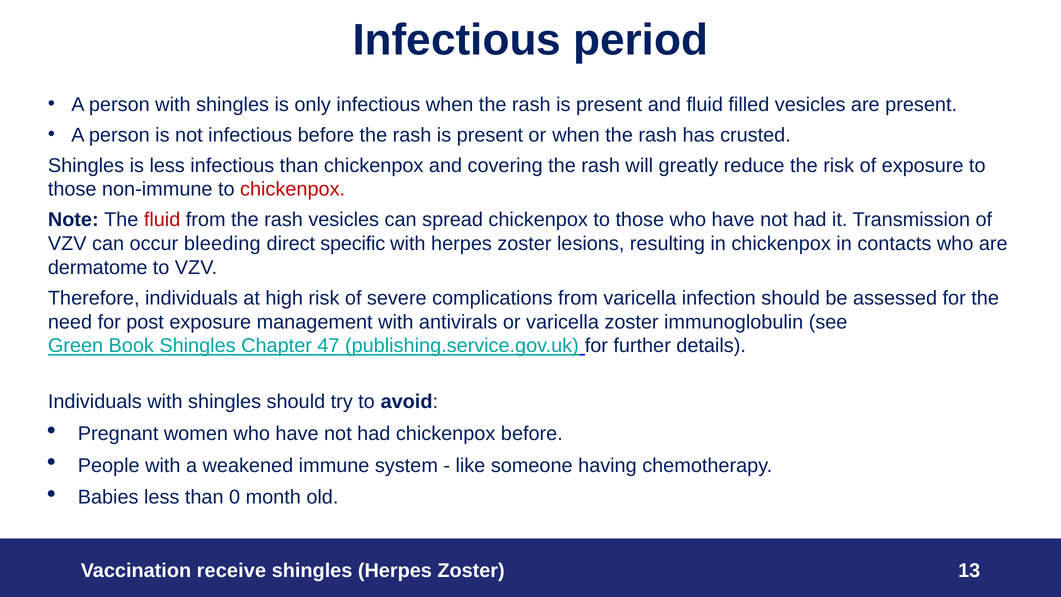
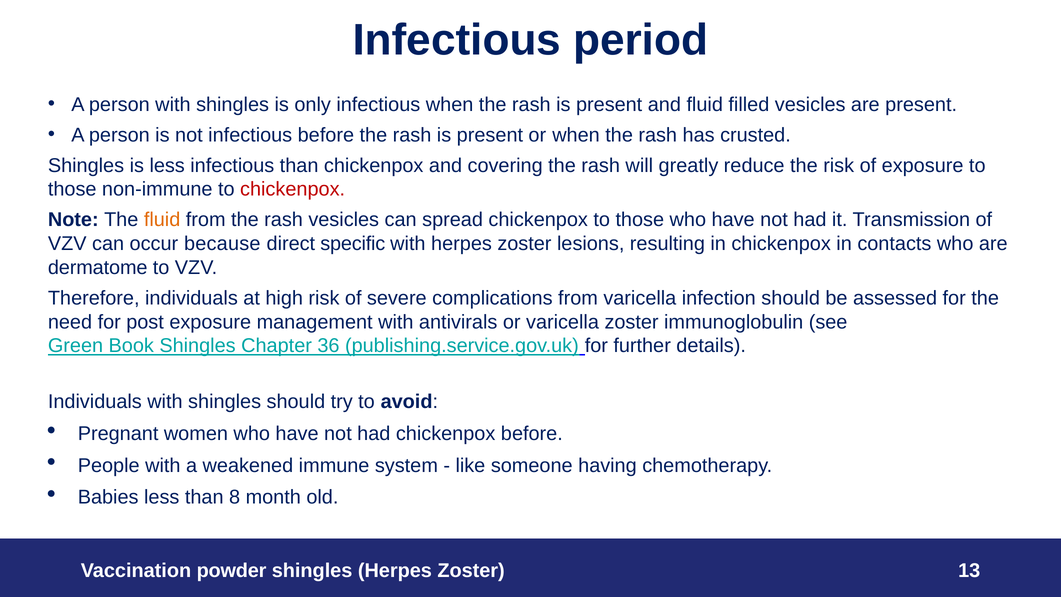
fluid colour: red -> orange (162, 220)
bleeding: bleeding -> because (222, 244)
47: 47 -> 36 (328, 346)
0: 0 -> 8 (235, 497)
receive: receive -> powder (232, 570)
